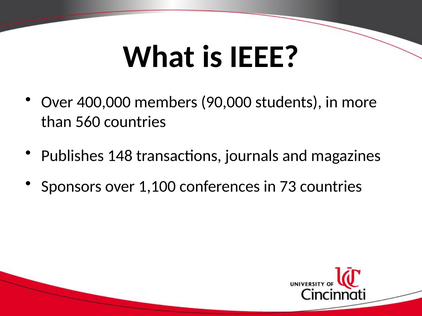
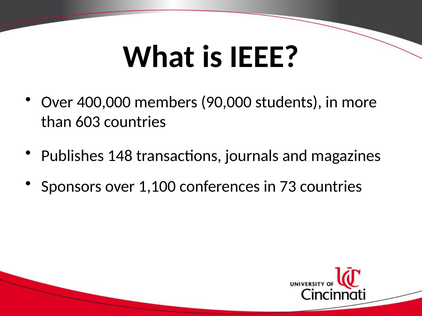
560: 560 -> 603 (88, 122)
